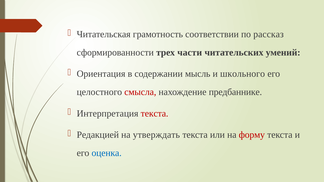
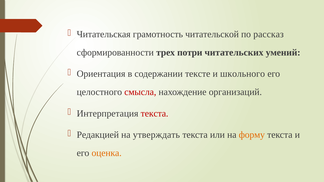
соответствии: соответствии -> читательской (212, 34)
части: части -> потри (190, 53)
мысль: мысль -> тексте (198, 74)
предбаннике: предбаннике -> организаций (235, 92)
форму colour: red -> orange (252, 135)
оценка colour: blue -> orange (107, 153)
